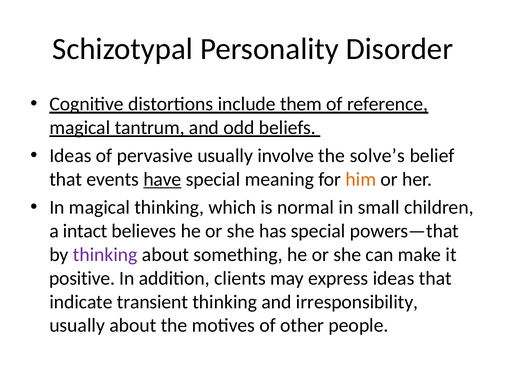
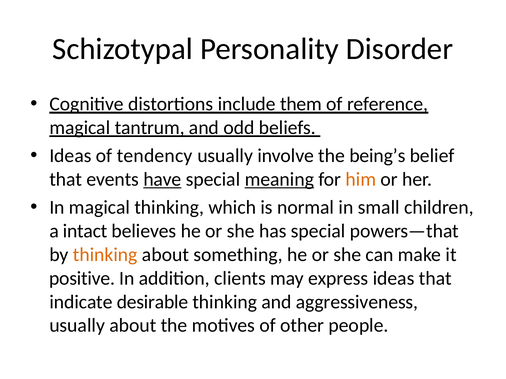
pervasive: pervasive -> tendency (155, 156)
solve’s: solve’s -> being’s (377, 156)
meaning underline: none -> present (279, 180)
thinking colour: purple -> orange (105, 255)
transient: transient -> desirable (153, 302)
irresponsibility: irresponsibility -> aggressiveness (357, 302)
